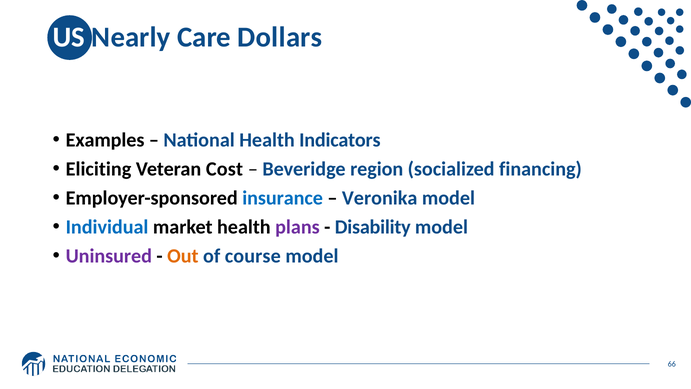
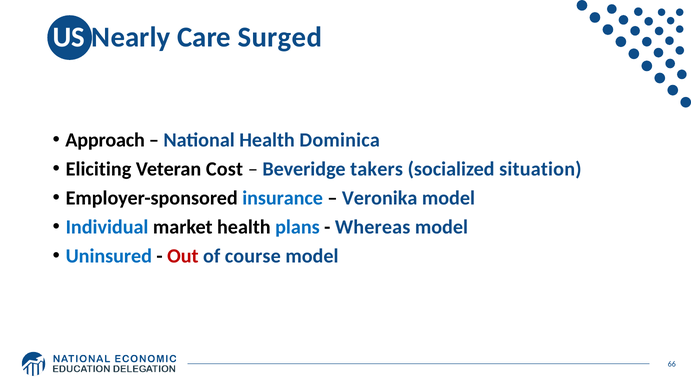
Dollars: Dollars -> Surged (280, 37)
Examples: Examples -> Approach (105, 140)
Indicators: Indicators -> Dominica (340, 140)
region: region -> takers (377, 169)
financing: financing -> situation (540, 169)
plans colour: purple -> blue (297, 227)
Disability: Disability -> Whereas (373, 227)
Uninsured colour: purple -> blue (109, 256)
Out colour: orange -> red (183, 256)
